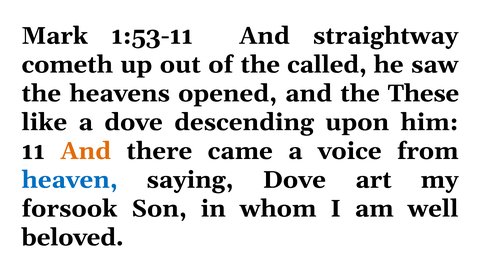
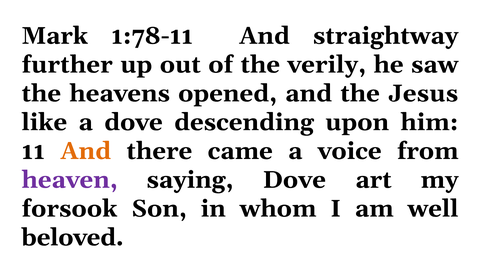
1:53-11: 1:53-11 -> 1:78-11 (152, 36)
cometh: cometh -> further (67, 65)
called: called -> verily (327, 65)
These: These -> Jesus (423, 93)
heaven colour: blue -> purple (70, 180)
